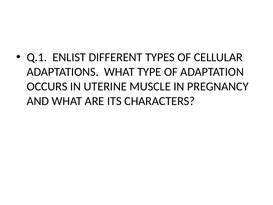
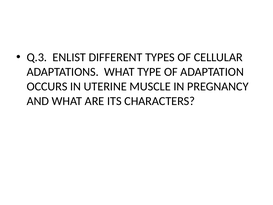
Q.1: Q.1 -> Q.3 (37, 57)
